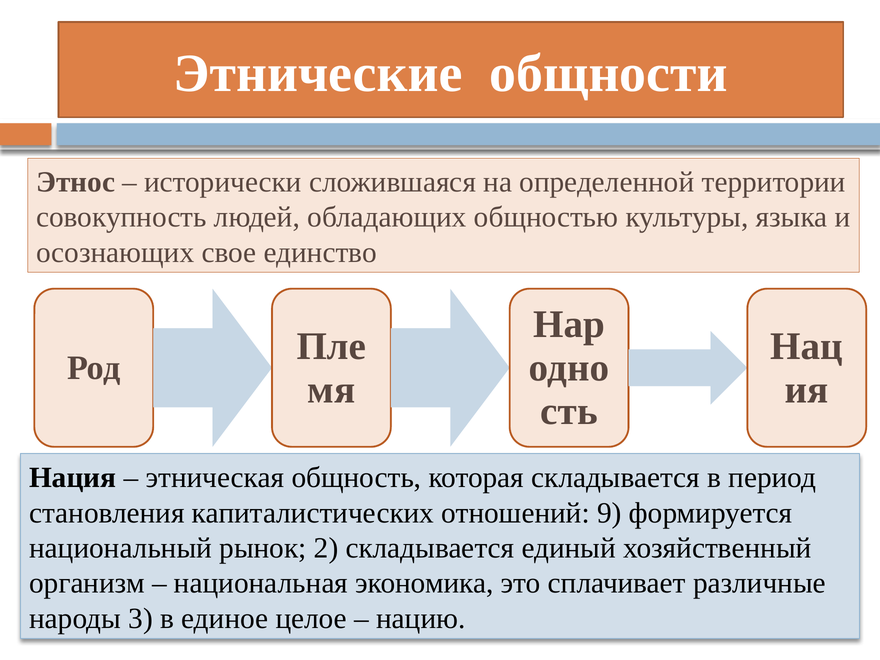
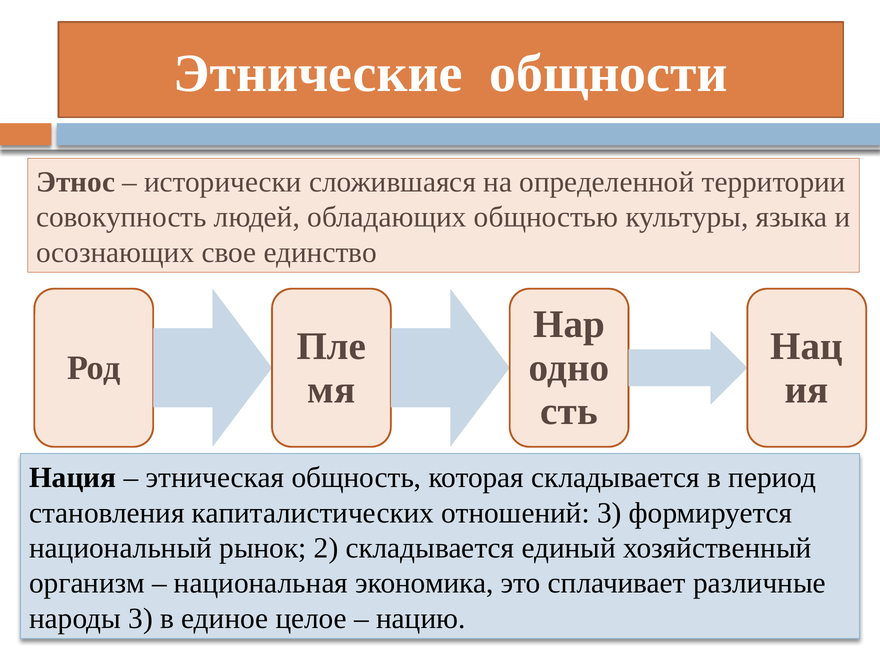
отношений 9: 9 -> 3 (609, 513)
